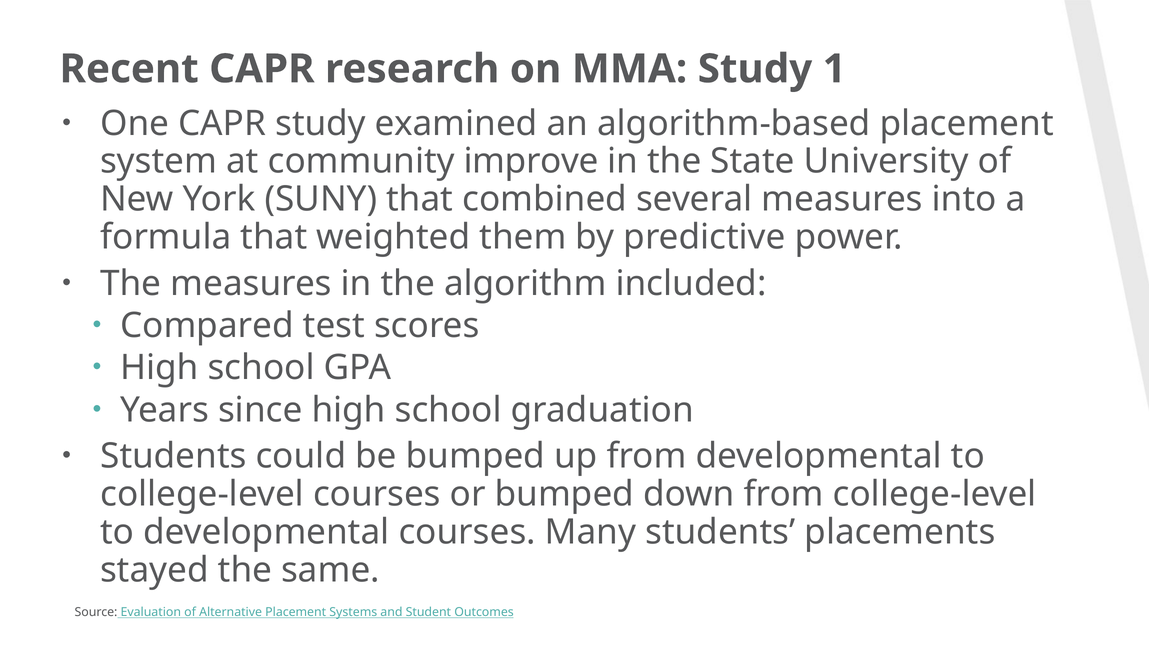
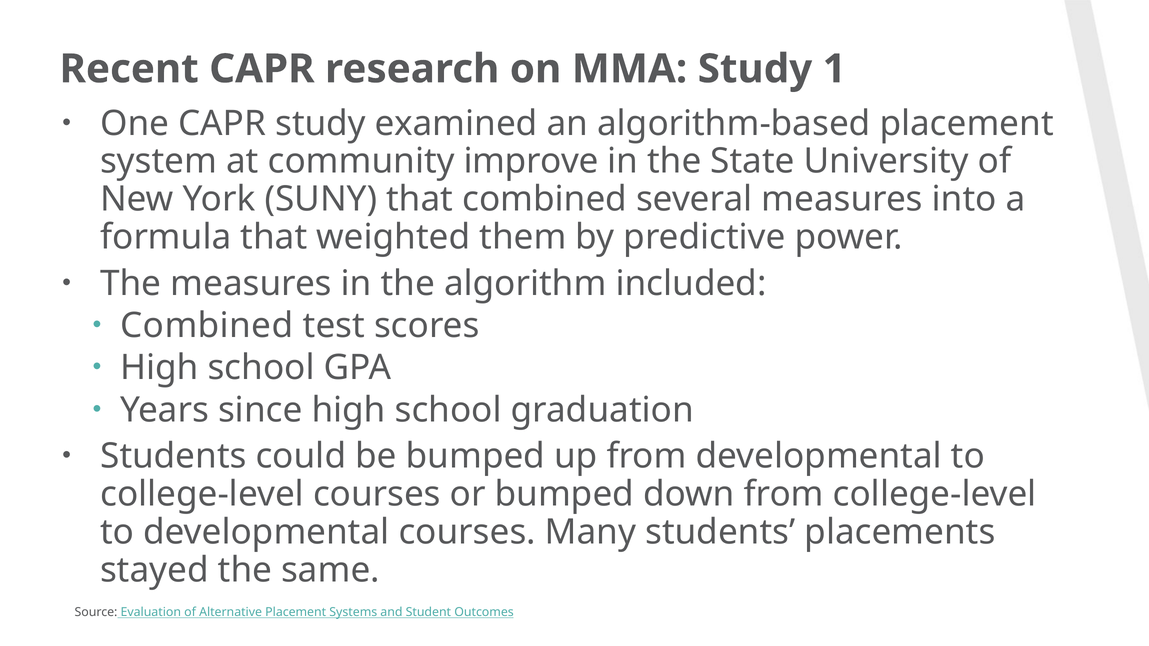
Compared: Compared -> Combined (207, 326)
